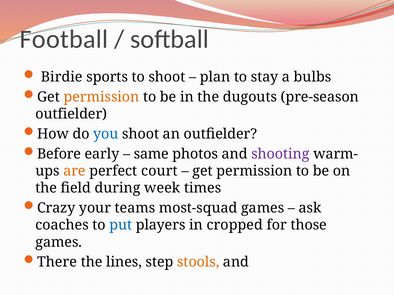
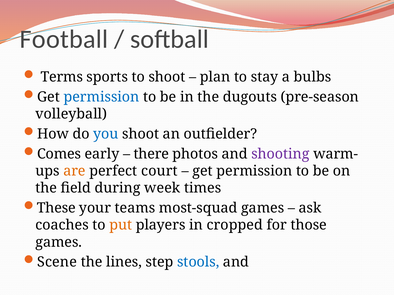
Birdie: Birdie -> Terms (62, 77)
permission colour: orange -> blue (101, 97)
outfielder: outfielder -> volleyball (71, 114)
Before: Before -> Comes (59, 154)
same: same -> there (151, 154)
Crazy: Crazy -> These (56, 208)
put colour: blue -> orange (121, 225)
There: There -> Scene (57, 262)
stools colour: orange -> blue (198, 262)
